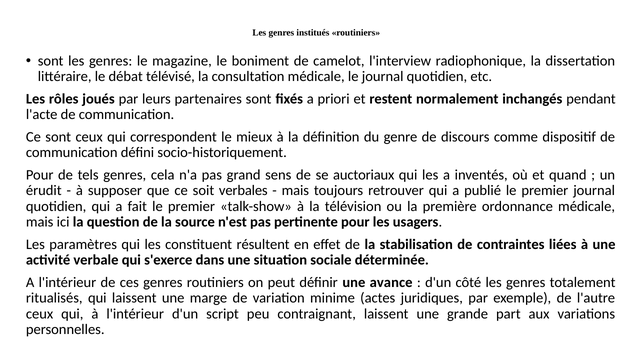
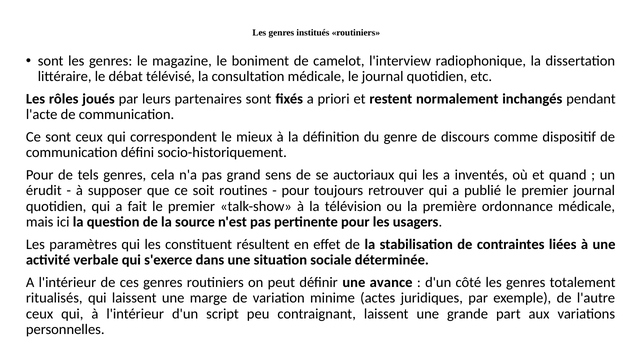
verbales: verbales -> routines (243, 191)
mais: mais -> pour (295, 191)
